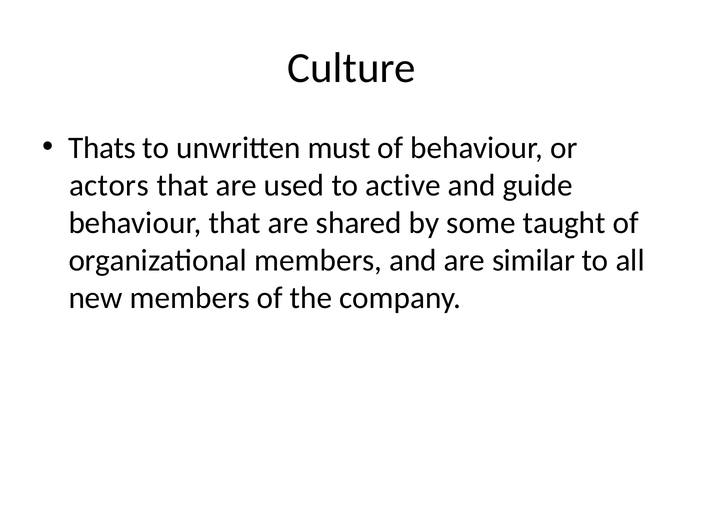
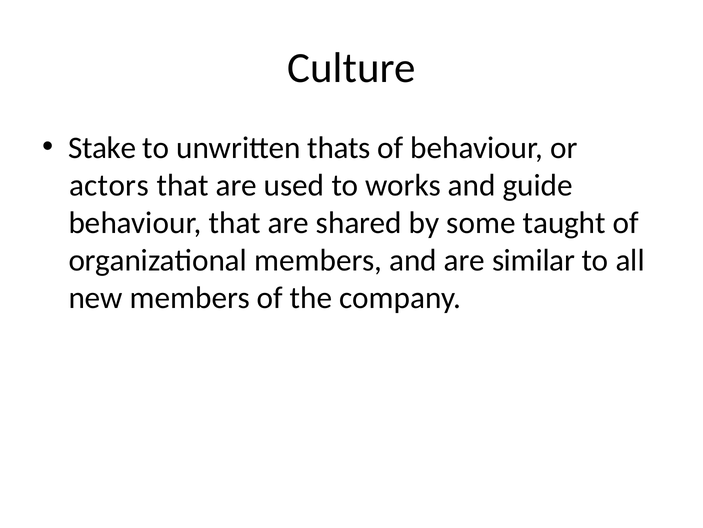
Thats: Thats -> Stake (102, 147)
must: must -> thats (339, 147)
active: active -> works (403, 185)
